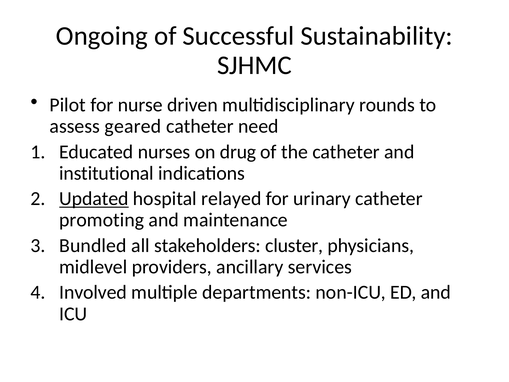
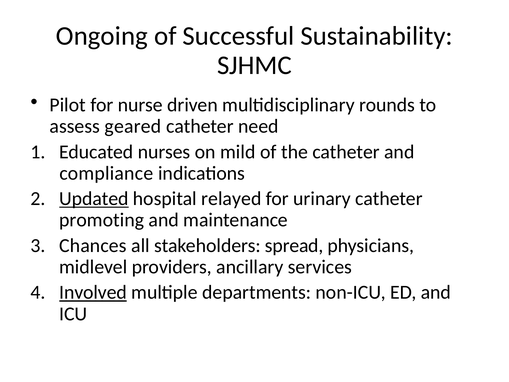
drug: drug -> mild (238, 152)
institutional: institutional -> compliance (106, 173)
Bundled: Bundled -> Chances (93, 245)
cluster: cluster -> spread (294, 245)
Involved underline: none -> present (93, 292)
